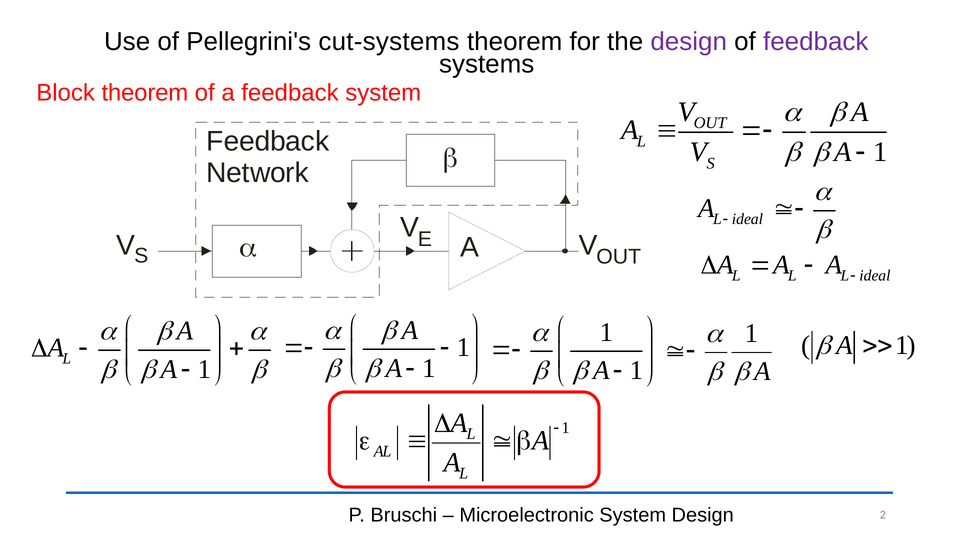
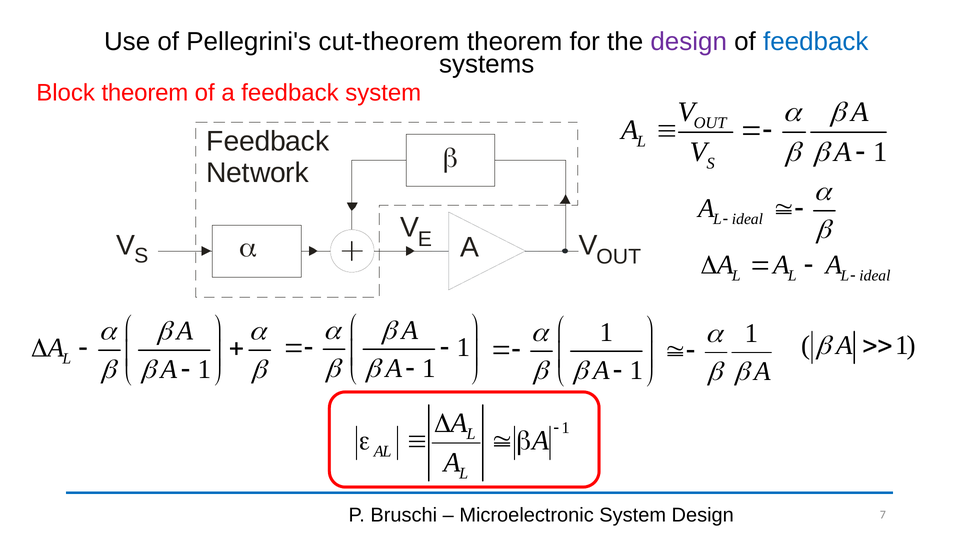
cut-systems: cut-systems -> cut-theorem (389, 42)
feedback colour: purple -> blue (816, 42)
2: 2 -> 7 (883, 515)
